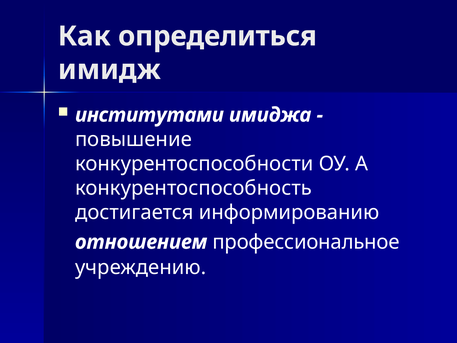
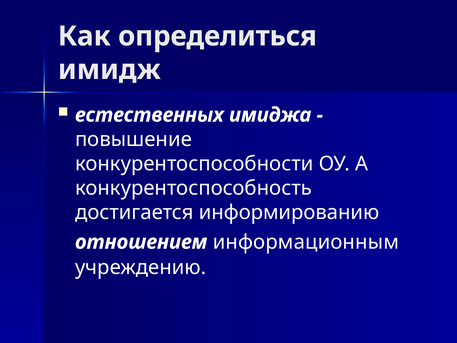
институтами: институтами -> естественных (149, 115)
профессиональное: профессиональное -> информационным (306, 242)
